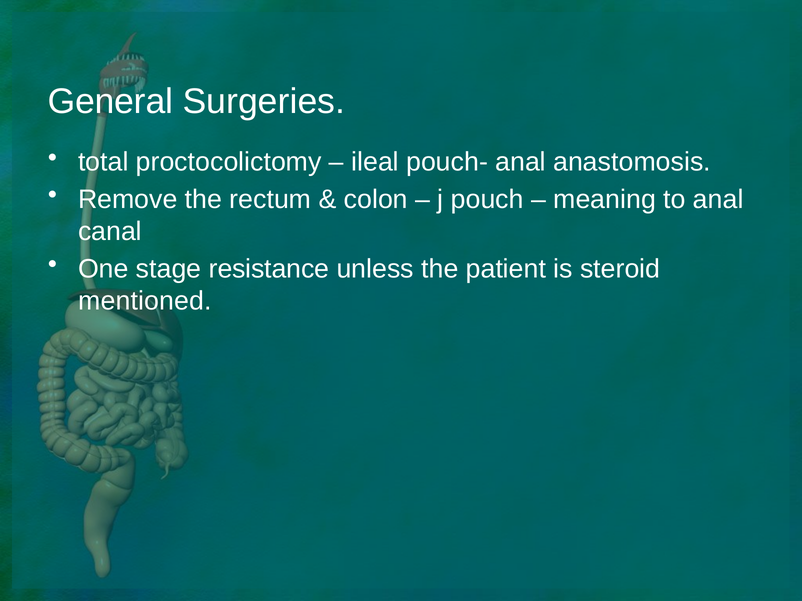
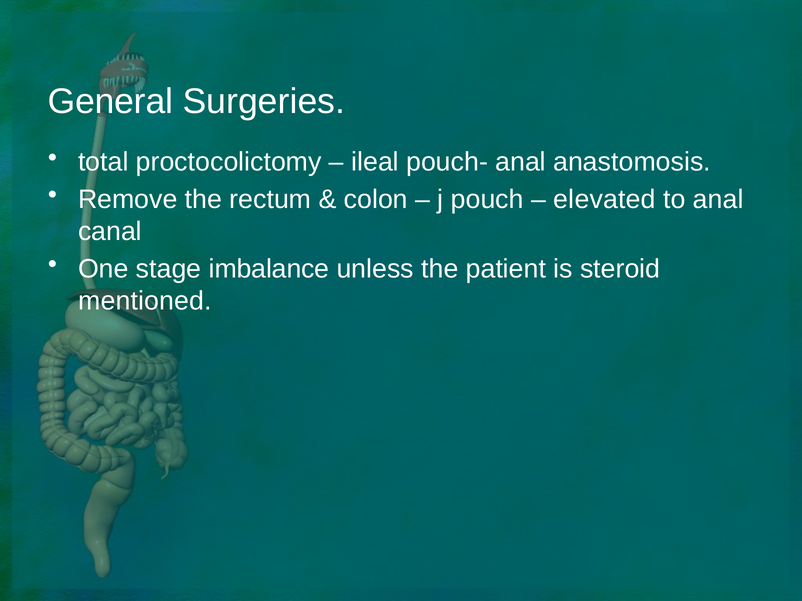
meaning: meaning -> elevated (605, 200)
resistance: resistance -> imbalance (269, 269)
